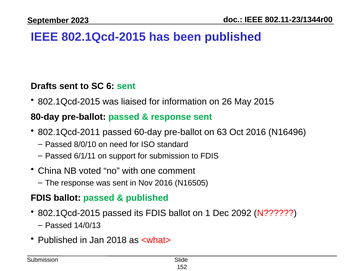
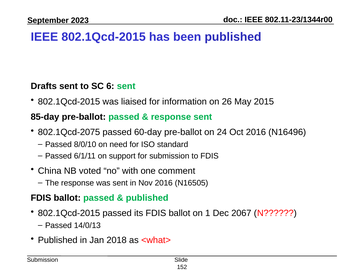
80-day: 80-day -> 85-day (45, 117)
802.1Qcd-2011: 802.1Qcd-2011 -> 802.1Qcd-2075 (69, 132)
63: 63 -> 24 (222, 132)
2092: 2092 -> 2067 (241, 213)
